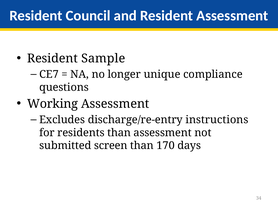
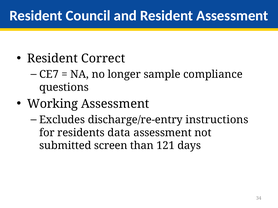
Sample: Sample -> Correct (103, 59)
unique: unique -> sample (162, 75)
residents than: than -> data (119, 133)
170: 170 -> 121 (166, 146)
